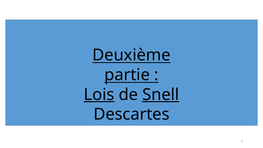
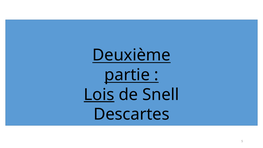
Snell underline: present -> none (161, 95)
